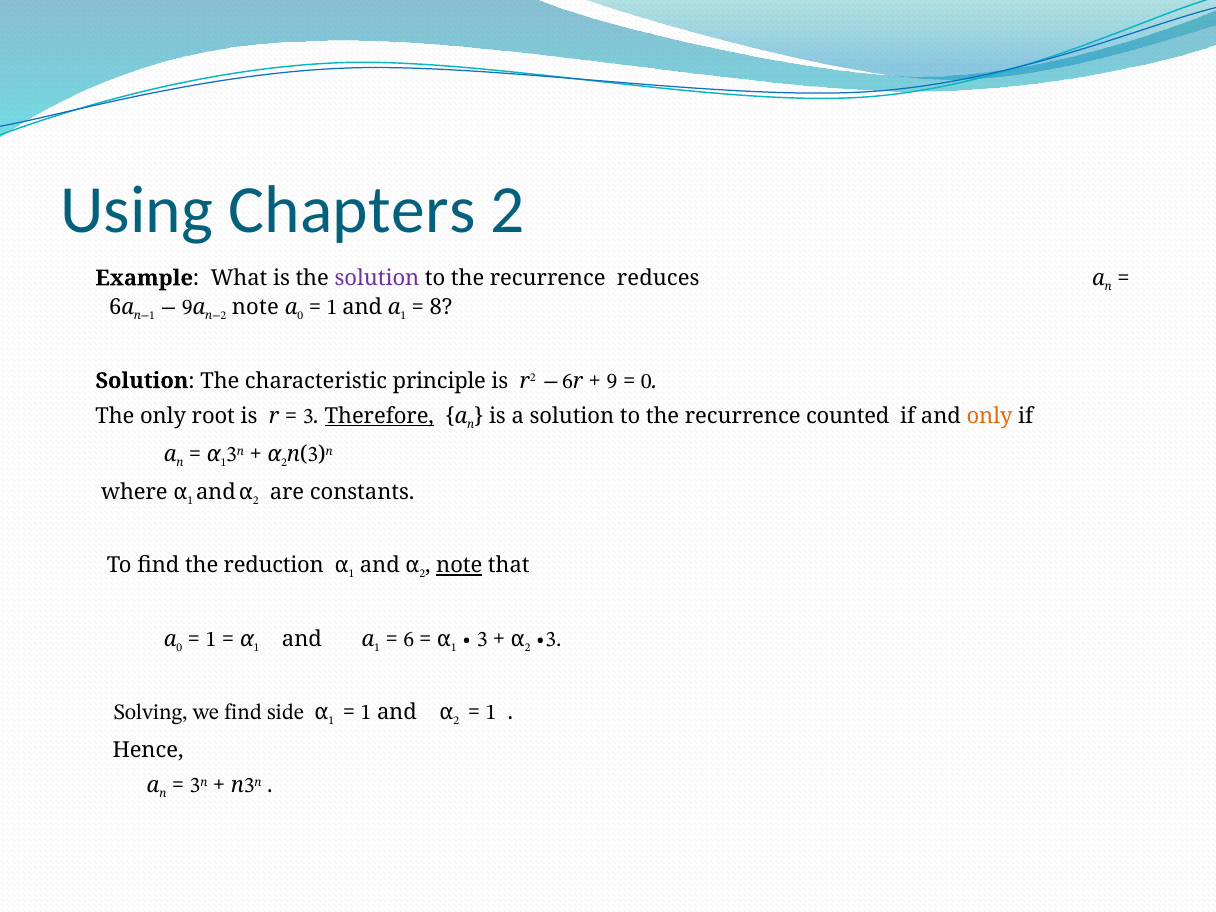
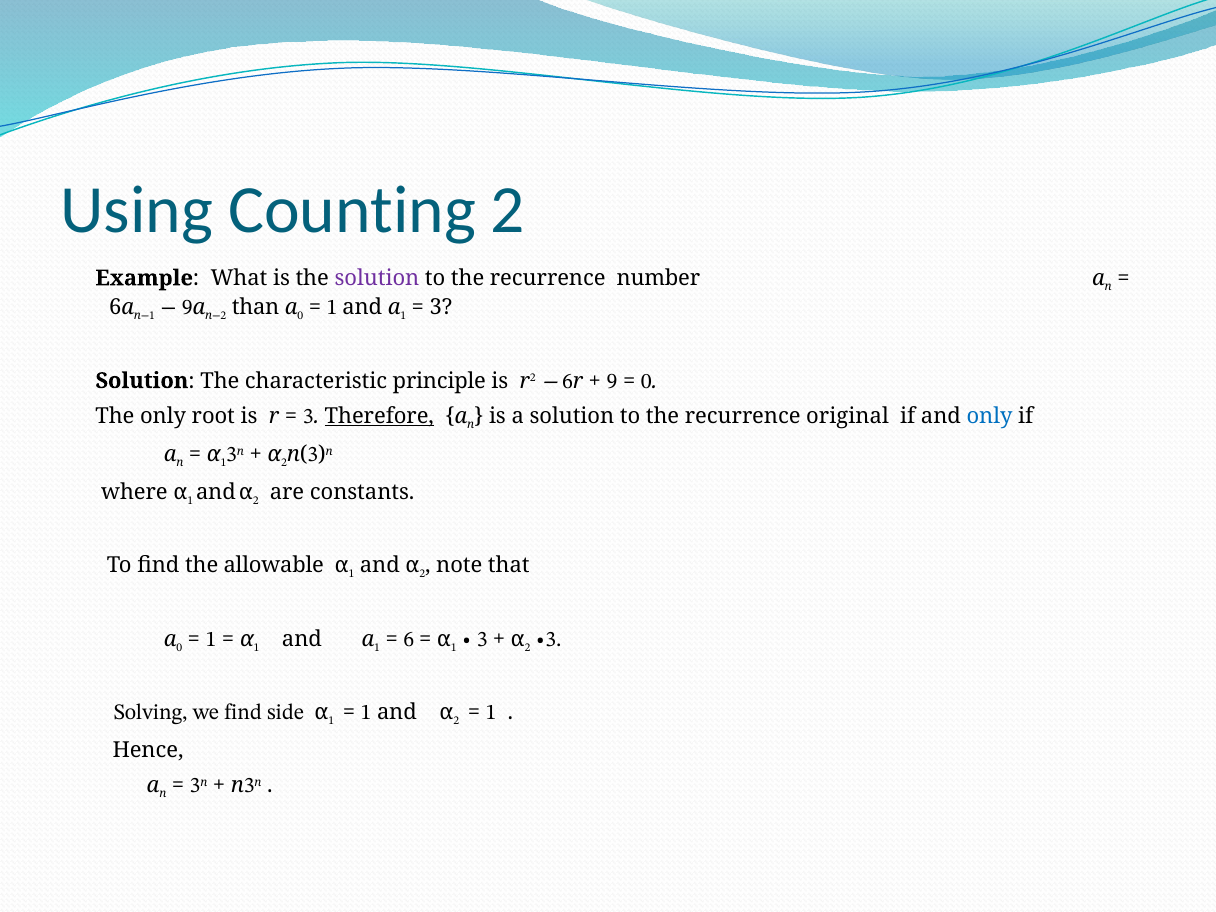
Chapters: Chapters -> Counting (352, 210)
reduces: reduces -> number (658, 278)
note: note -> than (256, 307)
8: 8 -> 3 (441, 307)
counted: counted -> original (848, 416)
only colour: orange -> blue (990, 416)
reduction: reduction -> allowable (274, 566)
note underline: present -> none (459, 566)
